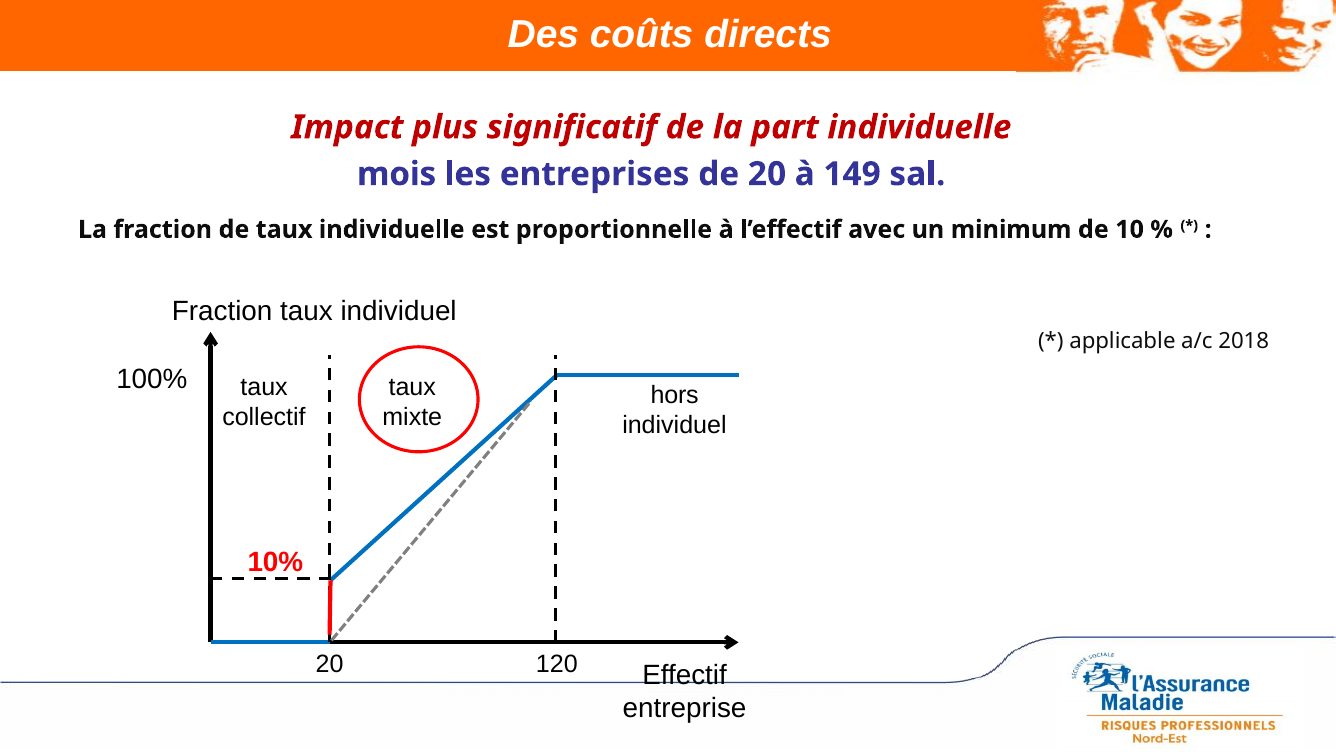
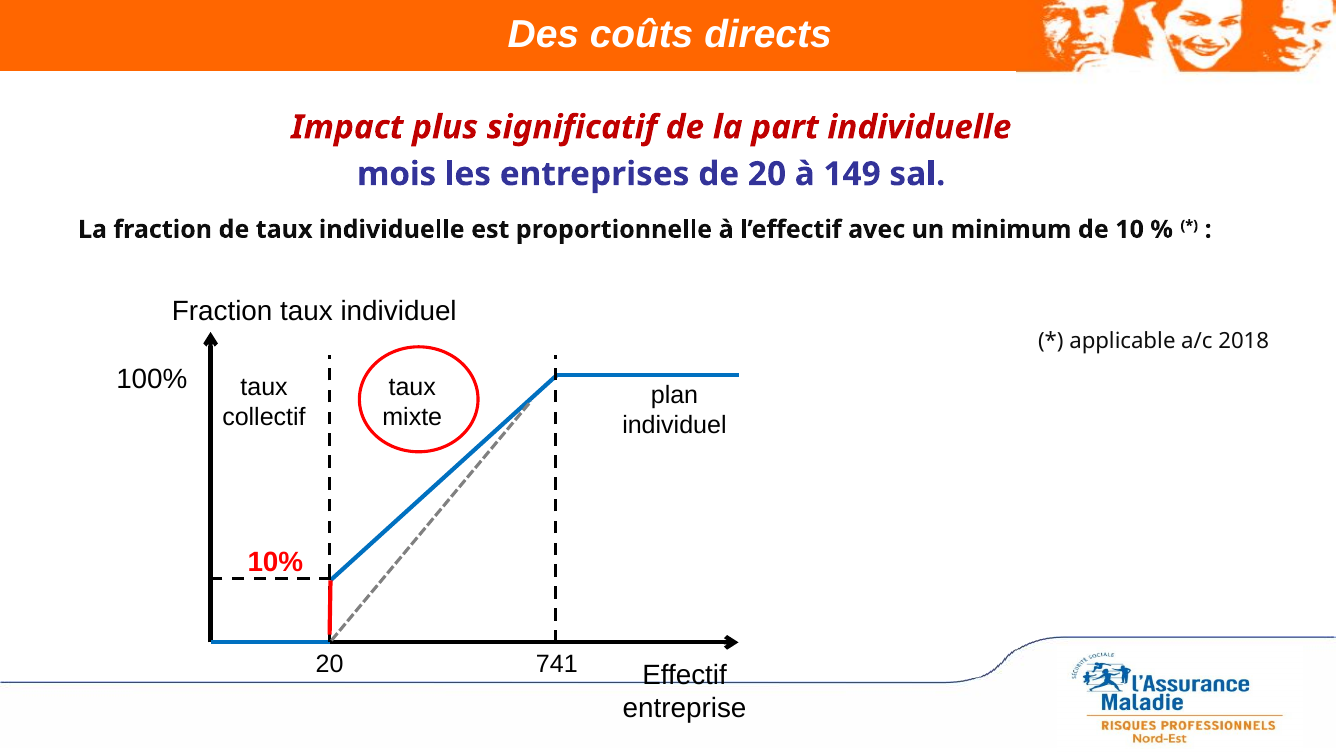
hors: hors -> plan (675, 395)
120: 120 -> 741 (557, 664)
